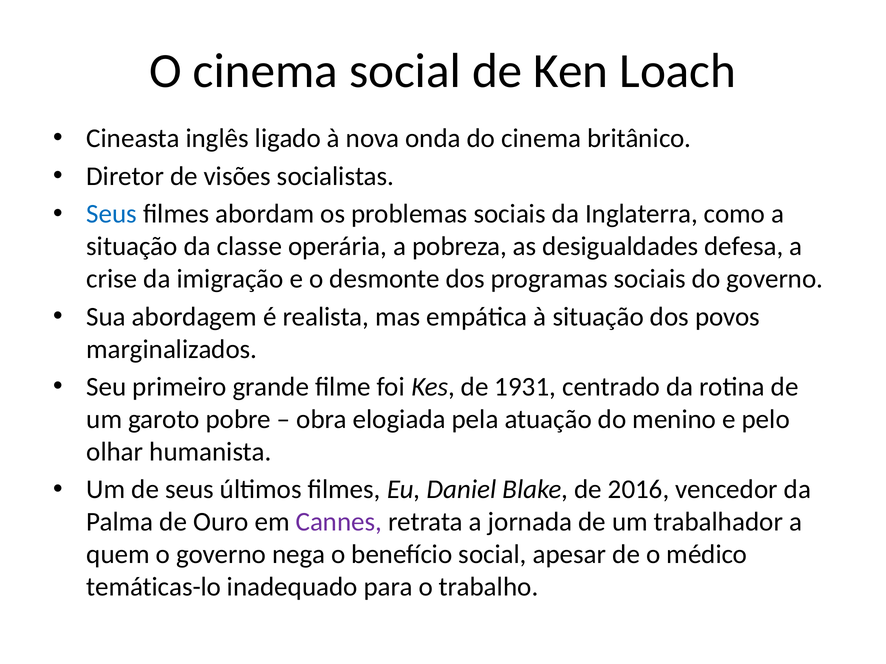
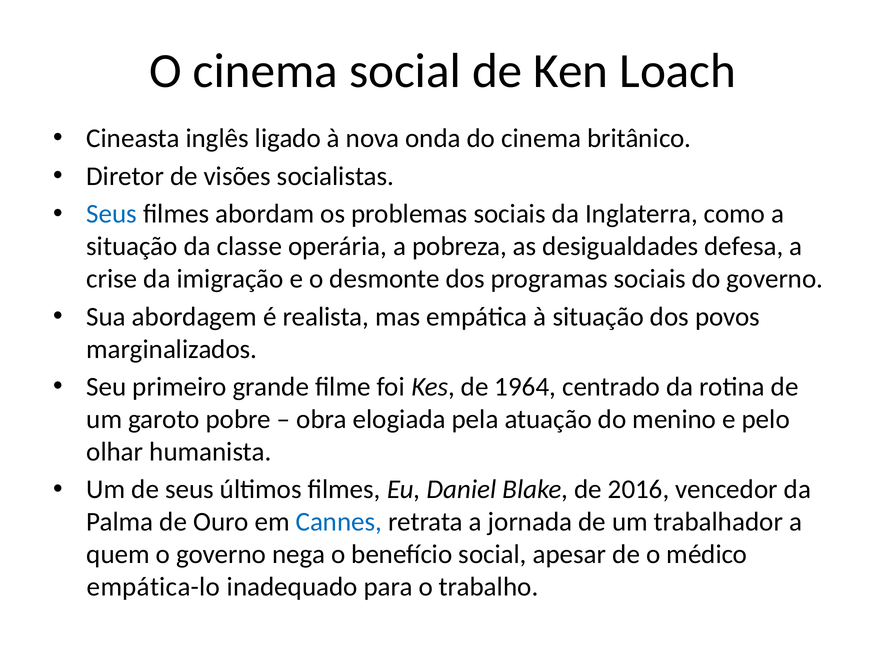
1931: 1931 -> 1964 (525, 387)
Cannes colour: purple -> blue (339, 522)
temáticas-lo: temáticas-lo -> empática-lo (154, 587)
